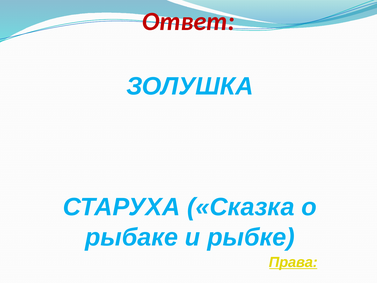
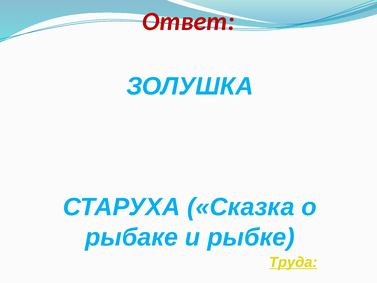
Права: Права -> Труда (293, 262)
